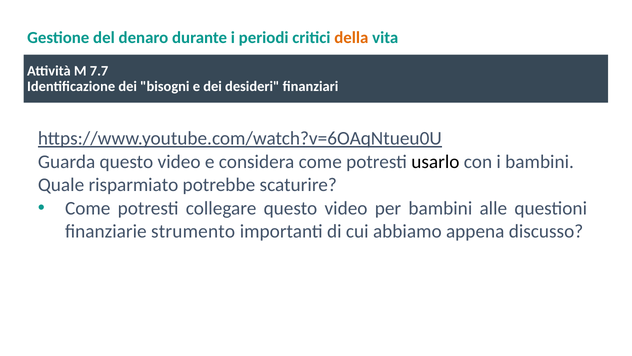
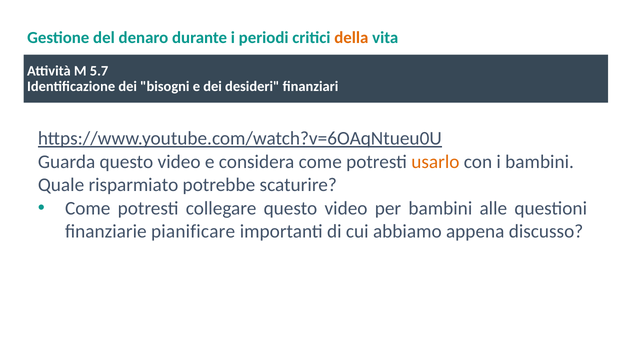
7.7: 7.7 -> 5.7 (99, 71)
usarlo colour: black -> orange (435, 162)
strumento: strumento -> pianificare (193, 231)
